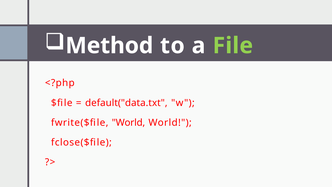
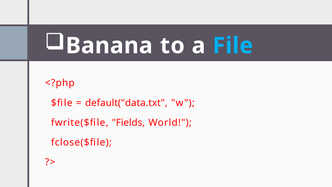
Method: Method -> Banana (109, 46)
File colour: light green -> light blue (233, 46)
fwrite($file World: World -> Fields (128, 122)
